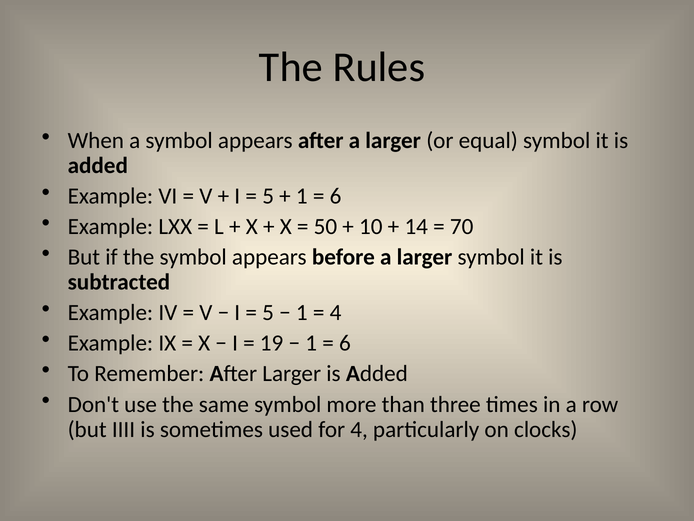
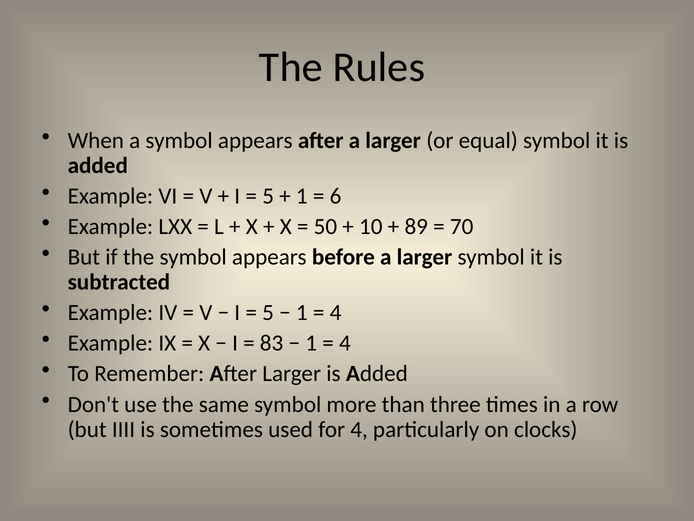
14: 14 -> 89 (416, 226)
19: 19 -> 83 (272, 343)
6: 6 -> 4 (345, 343)
